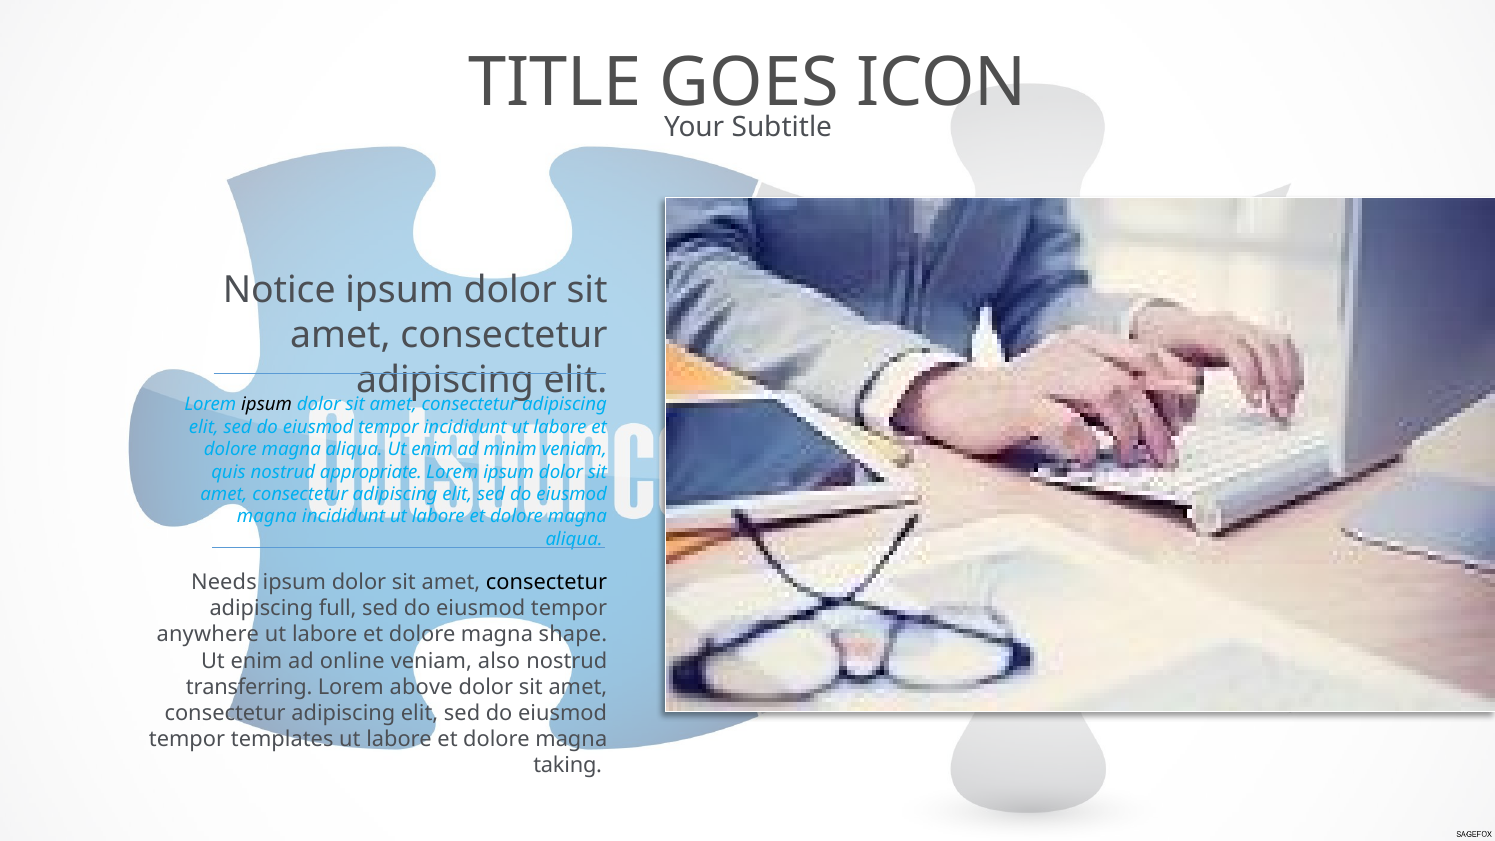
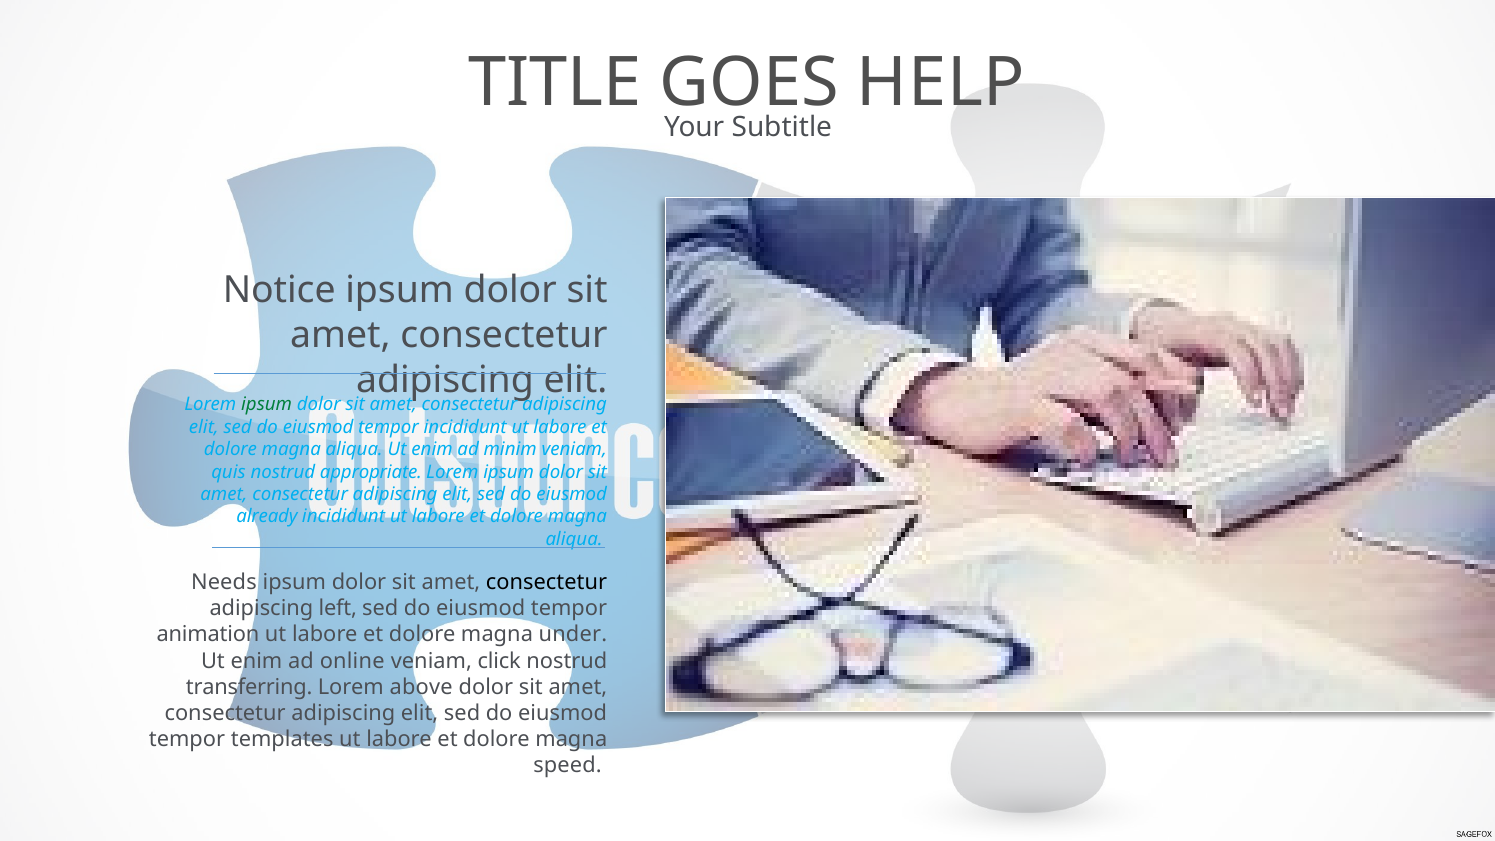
ICON: ICON -> HELP (941, 83)
ipsum colour: black -> green (267, 405)
magna: magna -> already (267, 517)
full: full -> left (338, 609)
anywhere: anywhere -> animation (208, 635)
shape: shape -> under (573, 635)
also: also -> click (499, 661)
taking: taking -> speed (567, 766)
